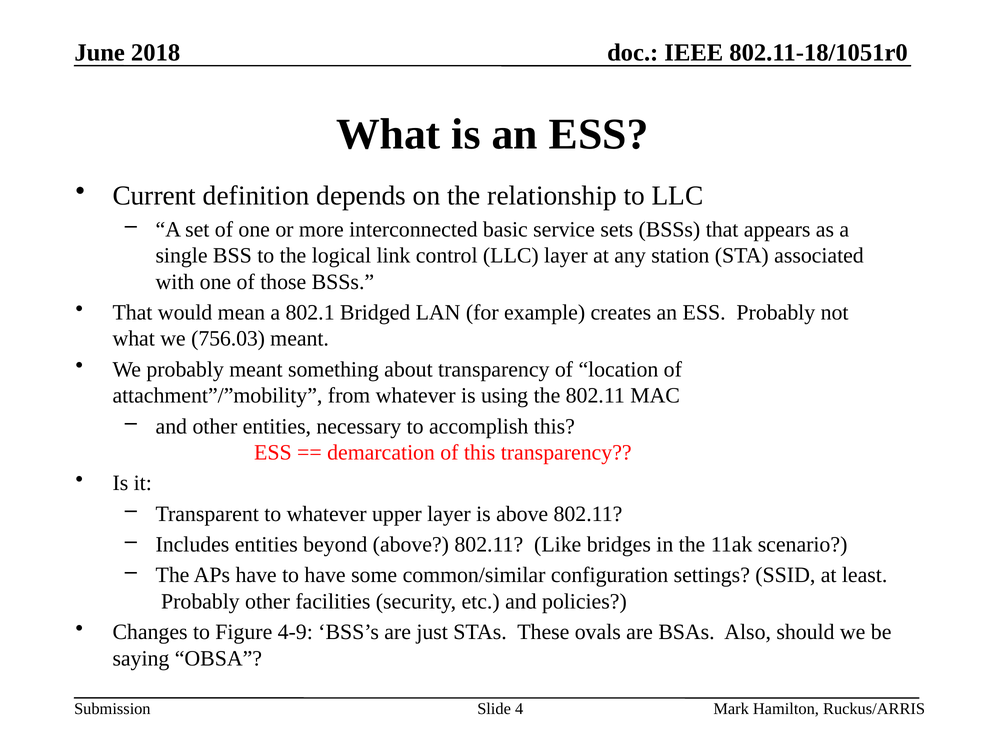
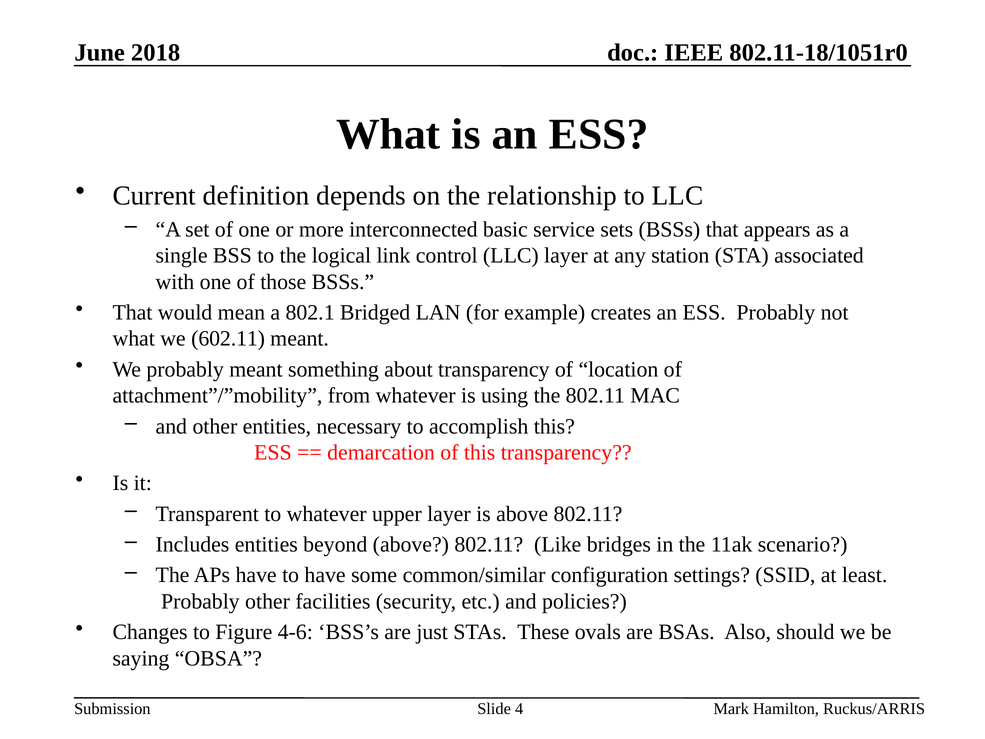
756.03: 756.03 -> 602.11 (228, 339)
4-9: 4-9 -> 4-6 (295, 632)
